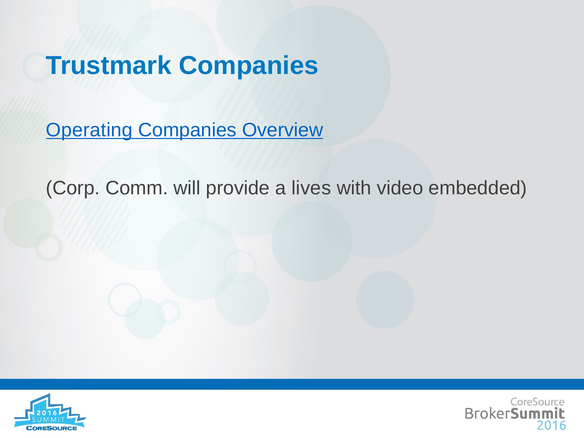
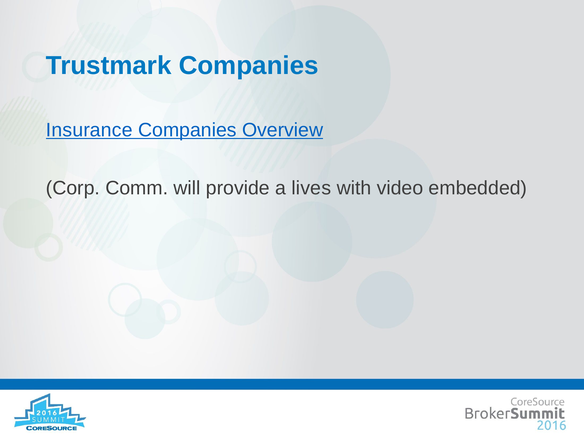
Operating: Operating -> Insurance (89, 130)
